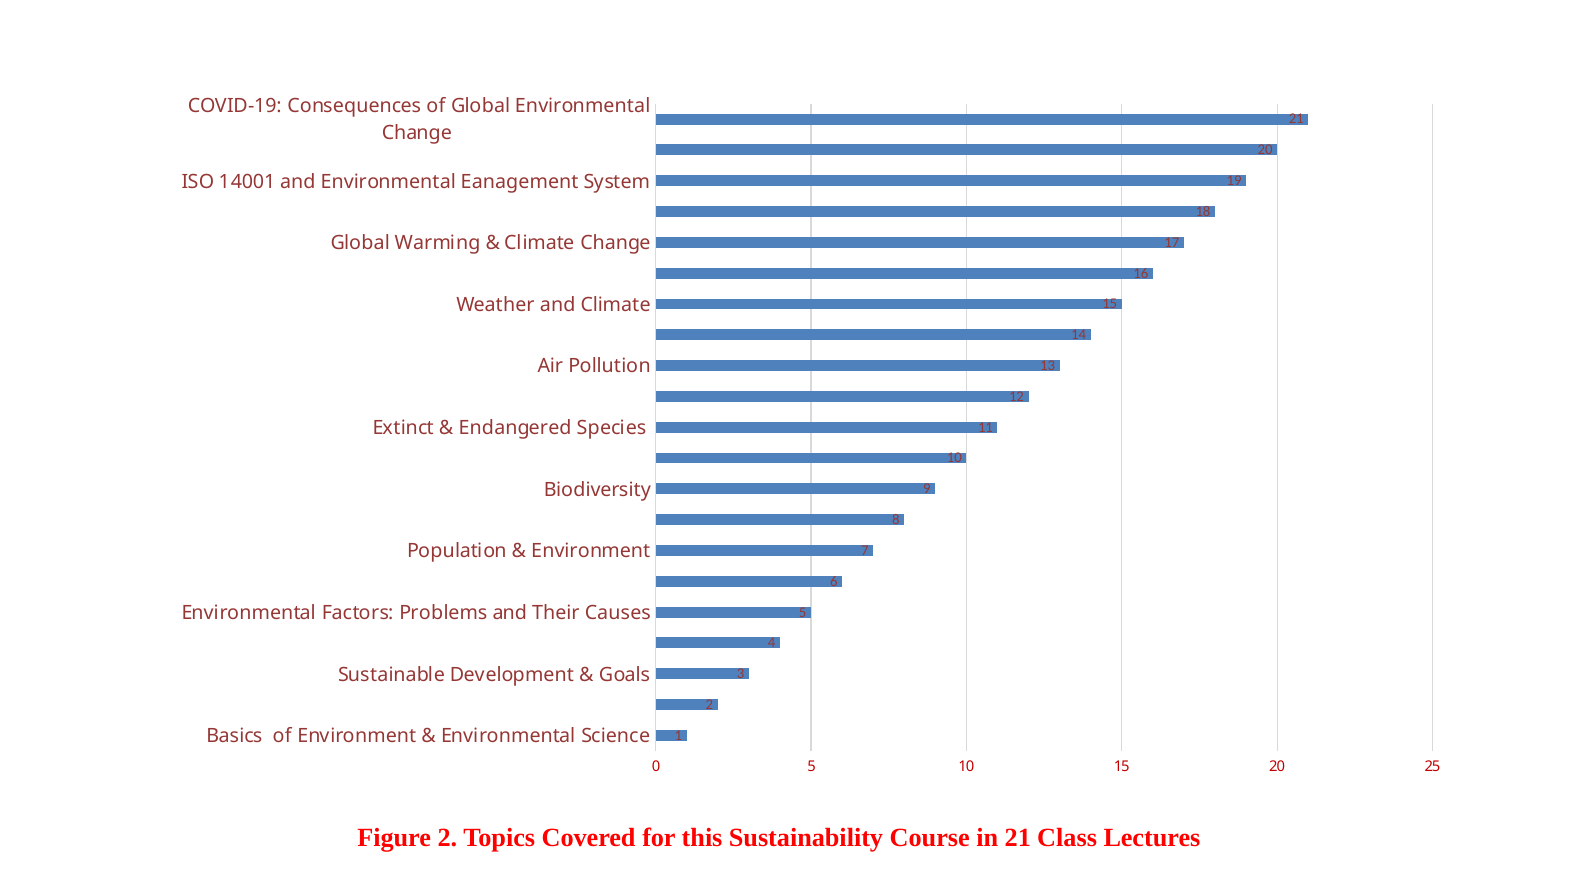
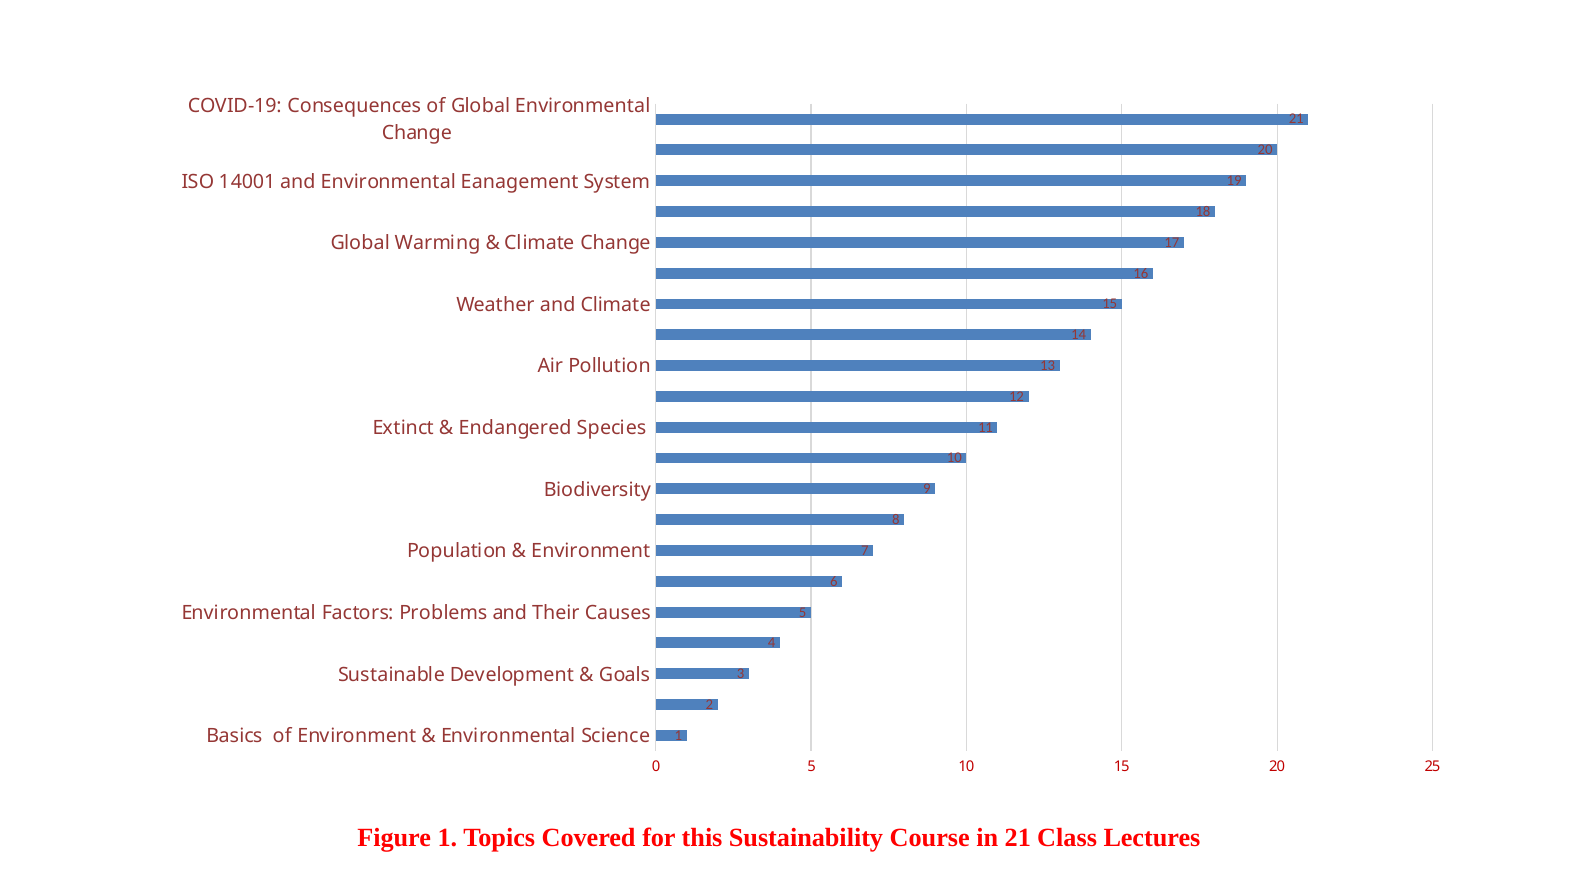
Figure 2: 2 -> 1 (447, 838)
